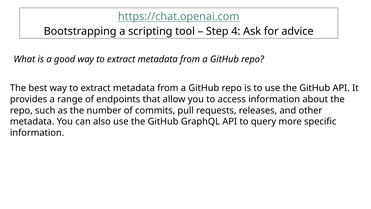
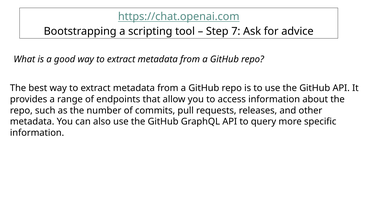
4: 4 -> 7 (236, 31)
